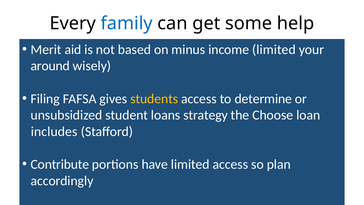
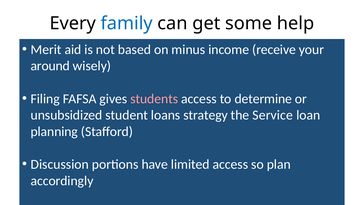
income limited: limited -> receive (274, 49)
students colour: yellow -> pink (154, 99)
Choose: Choose -> Service (273, 115)
includes: includes -> planning (54, 131)
Contribute: Contribute -> Discussion (60, 164)
